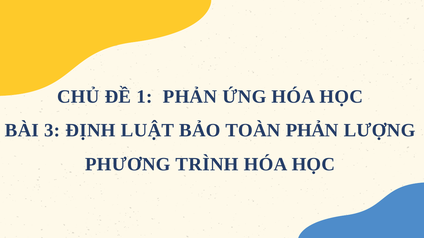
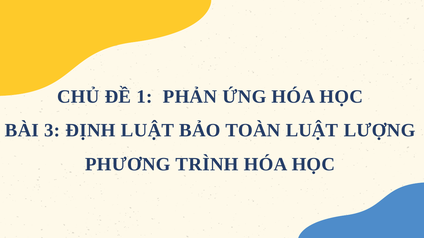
TOÀN PHẢN: PHẢN -> LUẬT (312, 131)
